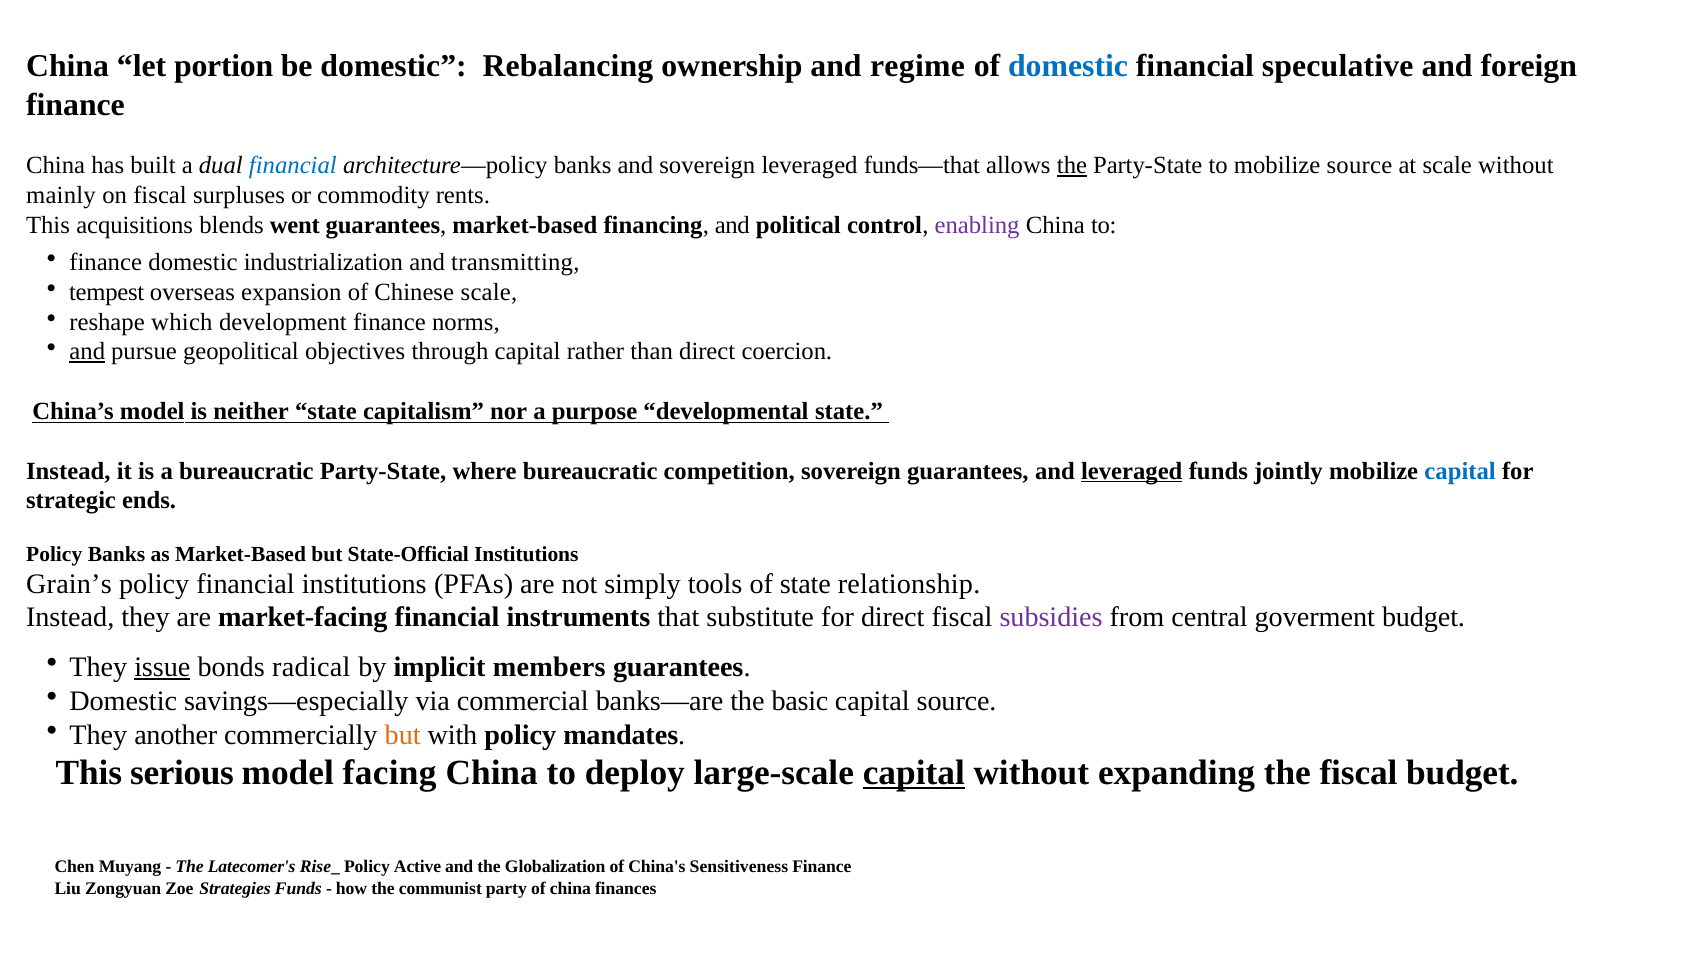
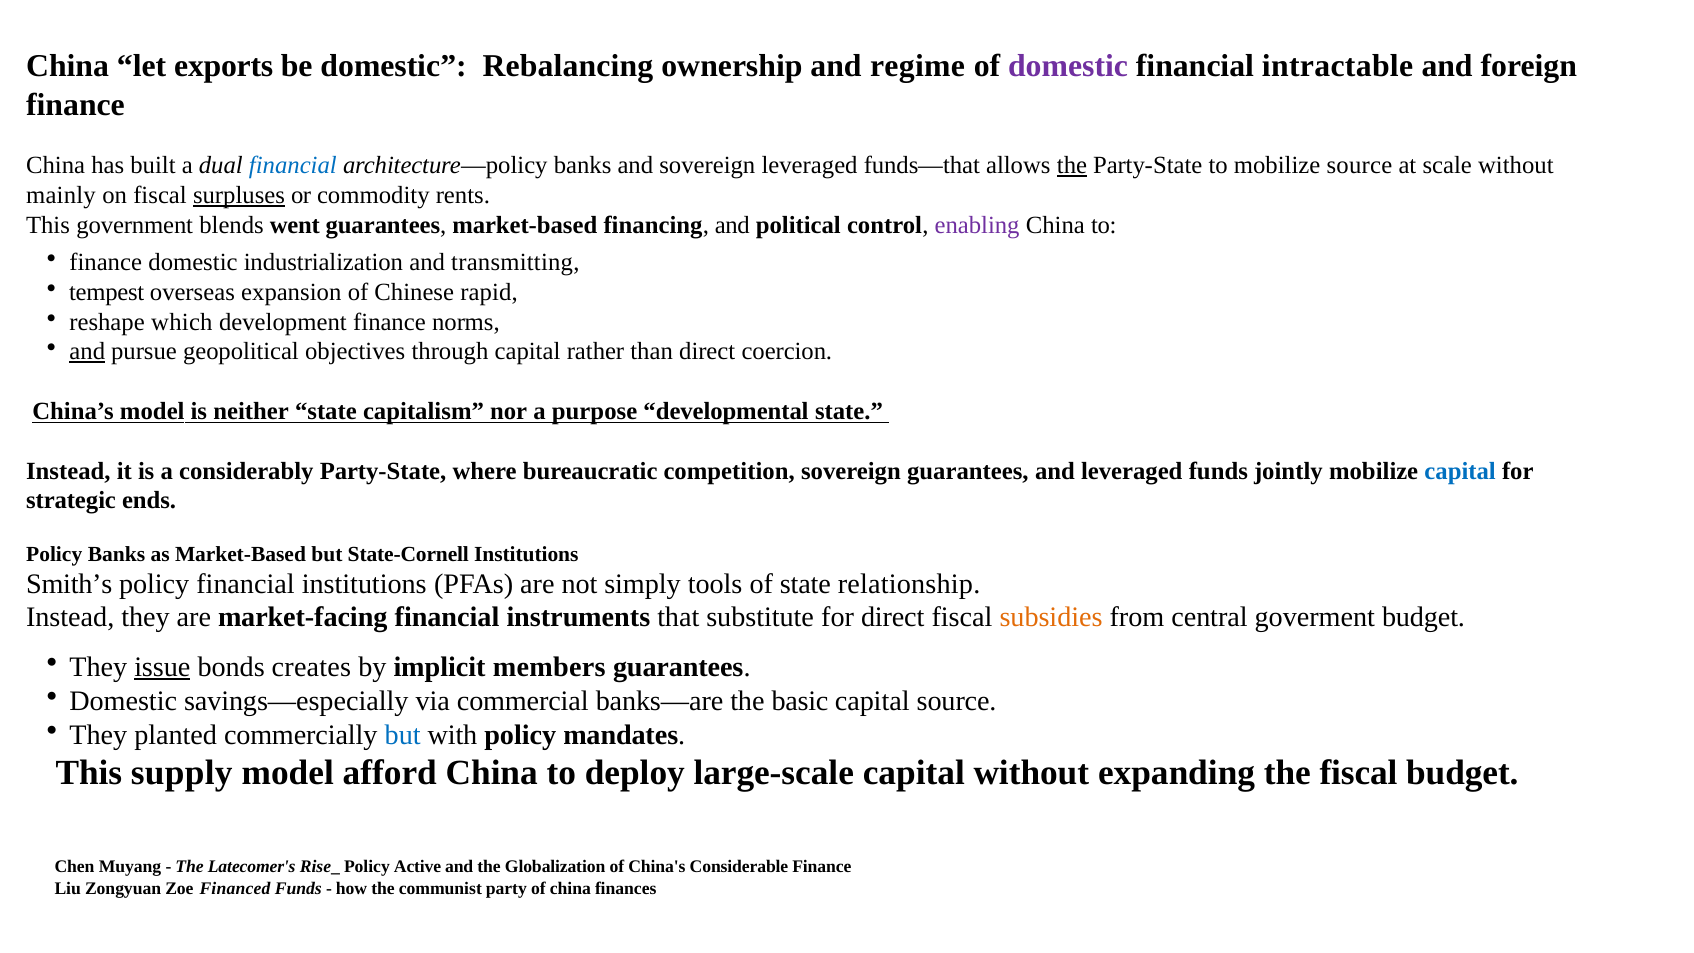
portion: portion -> exports (224, 66)
domestic colour: blue -> purple (1068, 66)
speculative: speculative -> intractable (1338, 66)
surpluses underline: none -> present (239, 195)
acquisitions: acquisitions -> government (135, 225)
Chinese scale: scale -> rapid (489, 292)
a bureaucratic: bureaucratic -> considerably (246, 471)
leveraged underline: present -> none (1132, 471)
State-Official: State-Official -> State-Cornell (408, 554)
Grain’s: Grain’s -> Smith’s (69, 584)
subsidies colour: purple -> orange (1051, 617)
radical: radical -> creates (311, 667)
another: another -> planted (176, 735)
but colour: orange -> blue (403, 735)
serious: serious -> supply (182, 773)
facing: facing -> afford (390, 773)
capital underline: present -> none (914, 773)
Sensitiveness: Sensitiveness -> Considerable (739, 867)
Strategies: Strategies -> Financed (235, 888)
